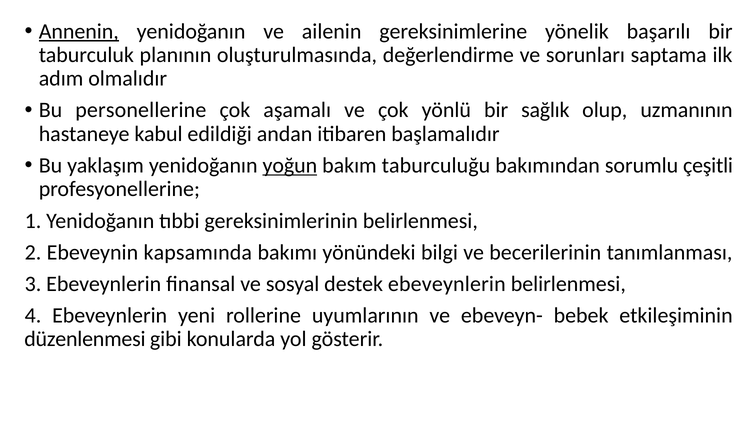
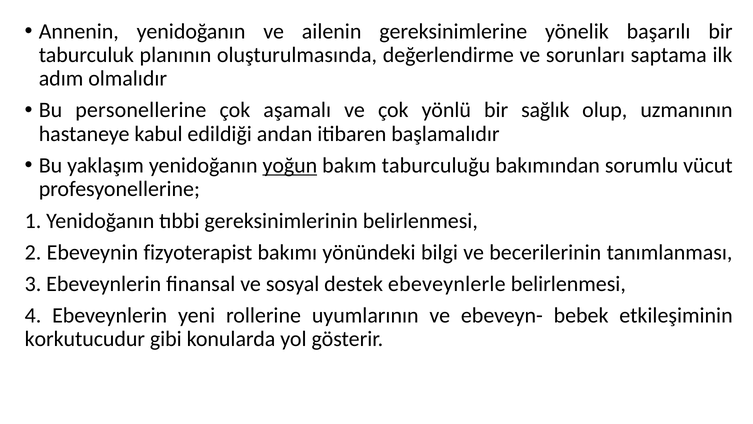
Annenin underline: present -> none (79, 31)
çeşitli: çeşitli -> vücut (708, 165)
kapsamında: kapsamında -> fizyoterapist (198, 252)
destek ebeveynlerin: ebeveynlerin -> ebeveynlerle (447, 284)
düzenlenmesi: düzenlenmesi -> korkutucudur (85, 339)
